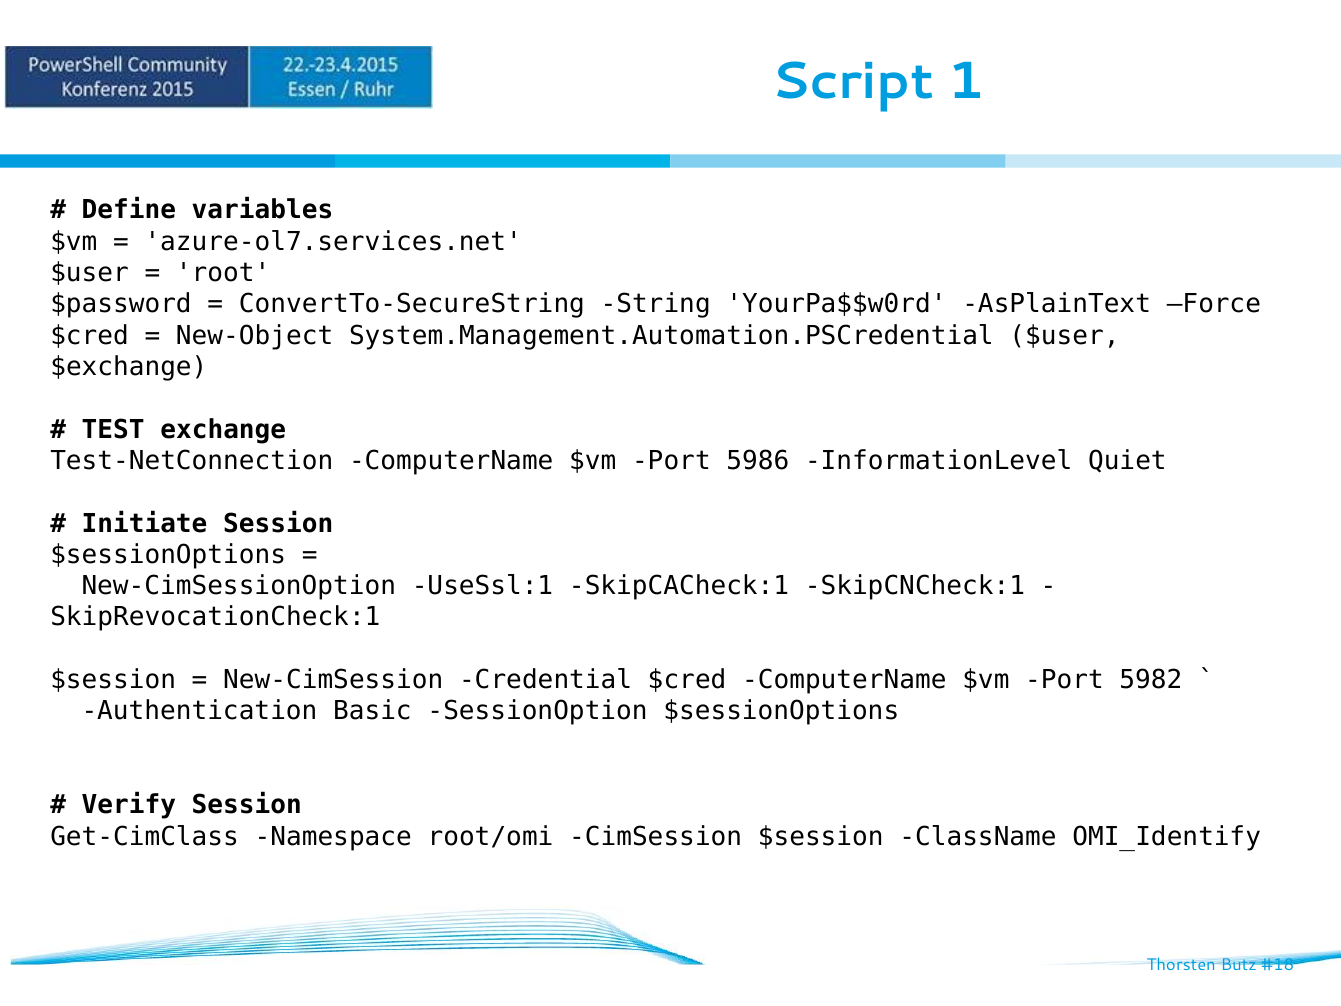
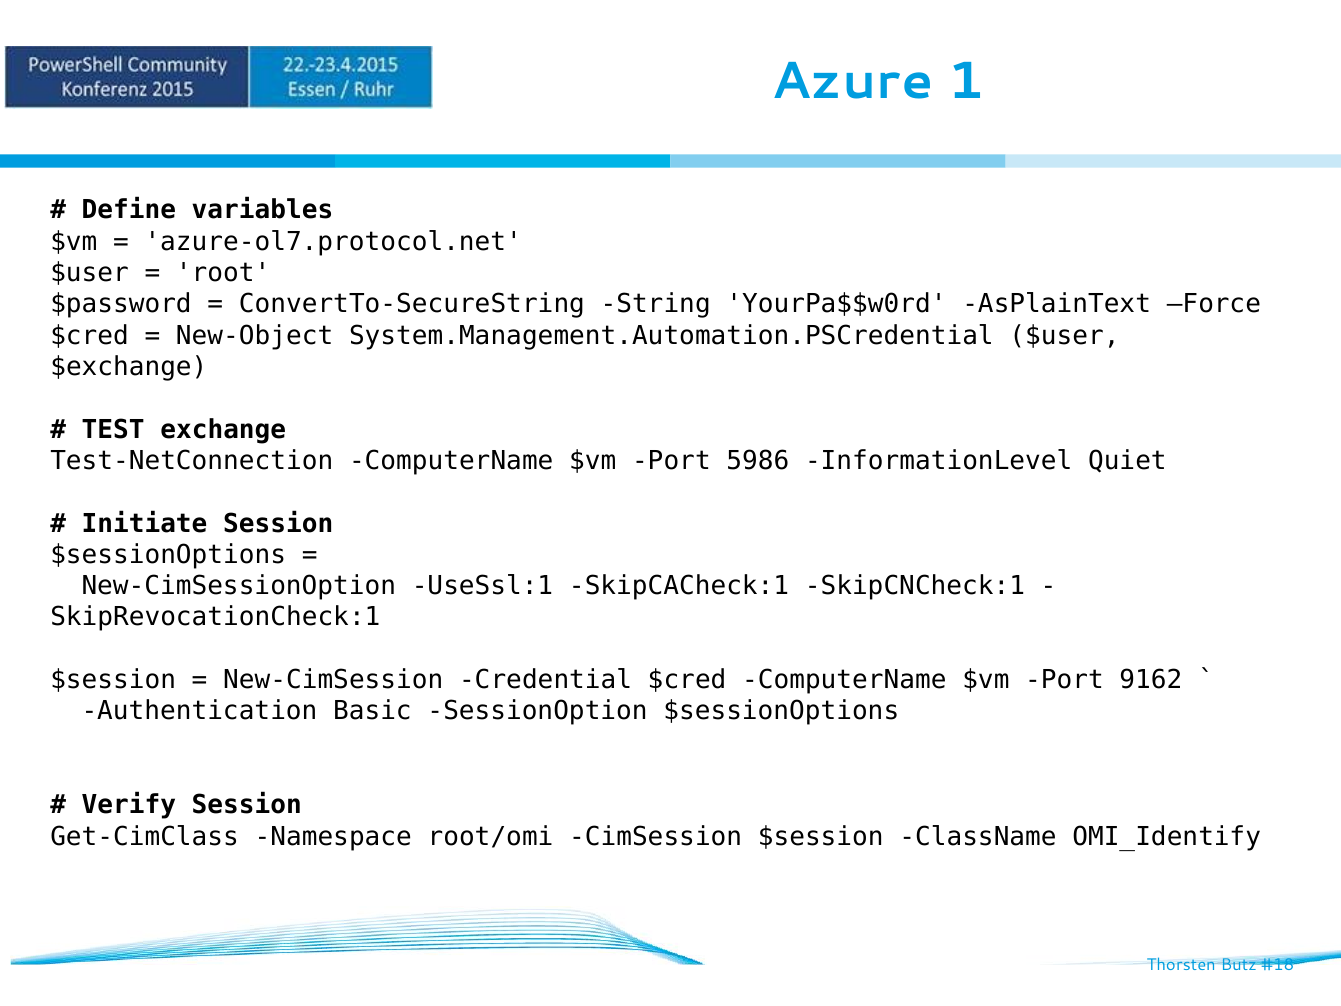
Script: Script -> Azure (852, 81)
azure-ol7.services.net: azure-ol7.services.net -> azure-ol7.protocol.net (333, 242)
5982: 5982 -> 9162 (1151, 680)
